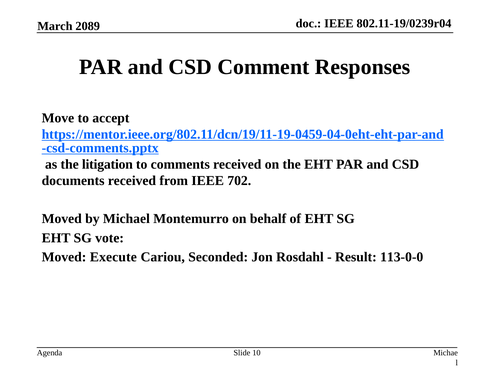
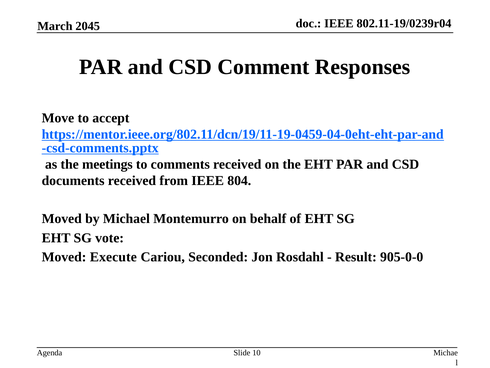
2089: 2089 -> 2045 (88, 26)
litigation: litigation -> meetings (107, 164)
702: 702 -> 804 (239, 180)
113-0-0: 113-0-0 -> 905-0-0 (402, 257)
